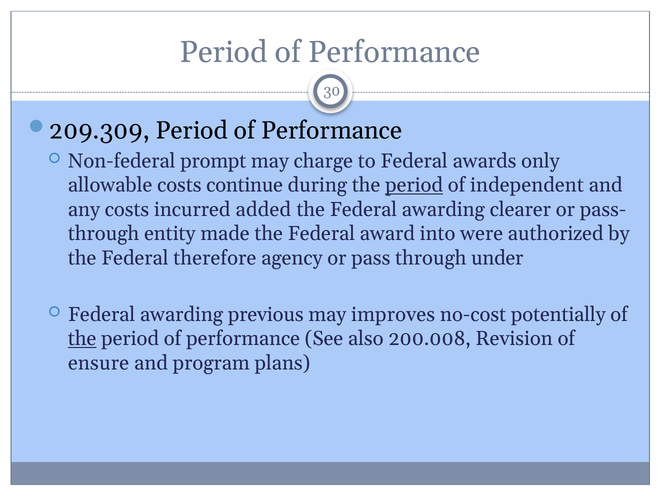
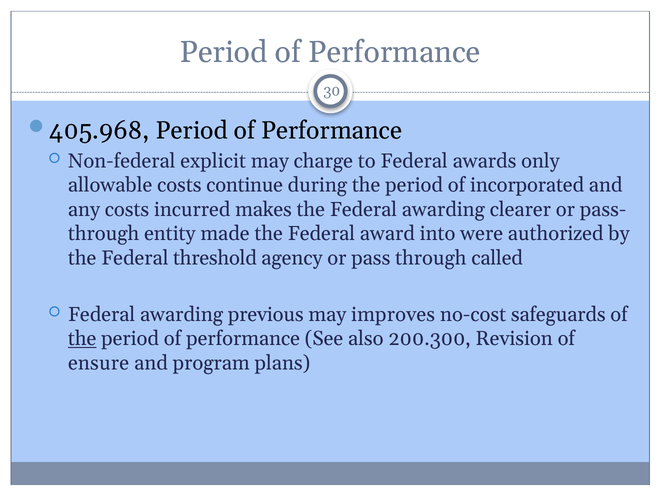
209.309: 209.309 -> 405.968 (99, 130)
prompt: prompt -> explicit (213, 161)
period underline: present -> none (414, 185)
independent: independent -> incorporated (527, 185)
added: added -> makes (263, 209)
therefore: therefore -> threshold (215, 258)
under: under -> called (497, 258)
potentially: potentially -> safeguards (558, 314)
200.008: 200.008 -> 200.300 (430, 339)
